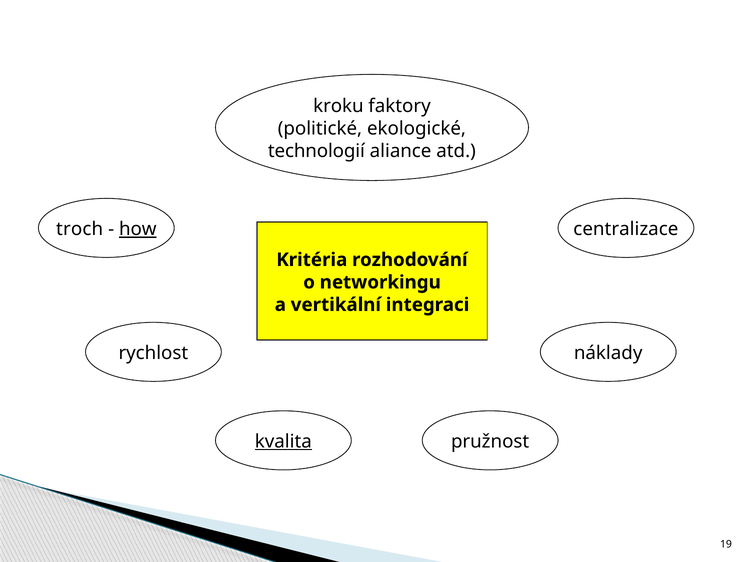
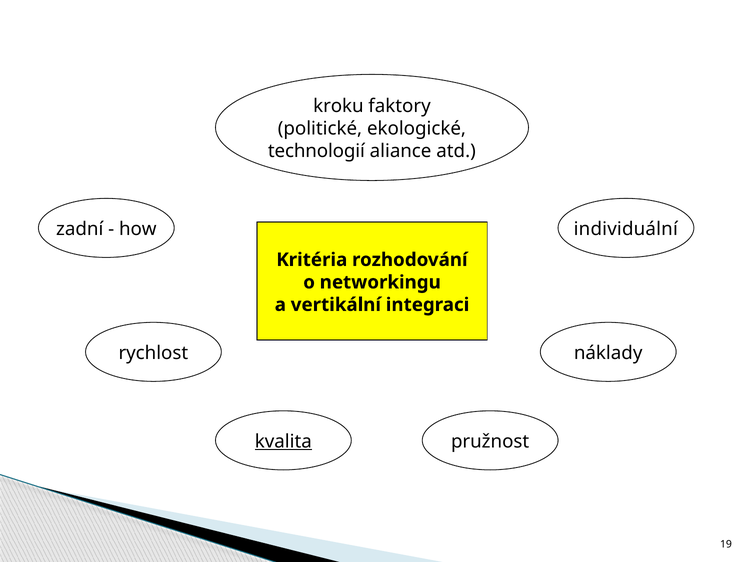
troch: troch -> zadní (80, 229)
how underline: present -> none (138, 229)
centralizace: centralizace -> individuální (626, 229)
